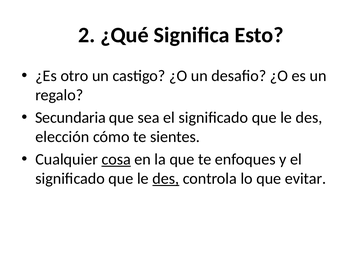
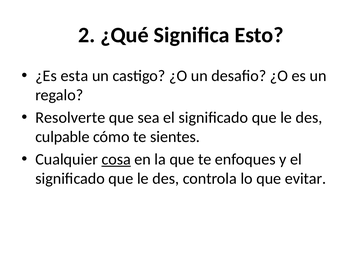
otro: otro -> esta (74, 76)
Secundaria: Secundaria -> Resolverte (70, 118)
elección: elección -> culpable (62, 137)
des underline: present -> none (166, 179)
